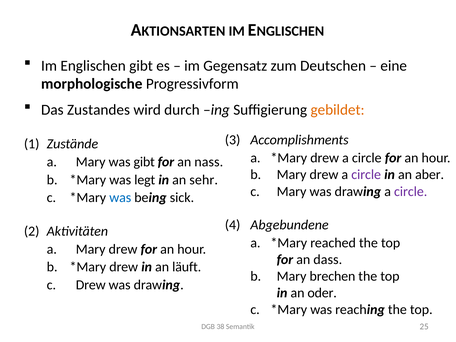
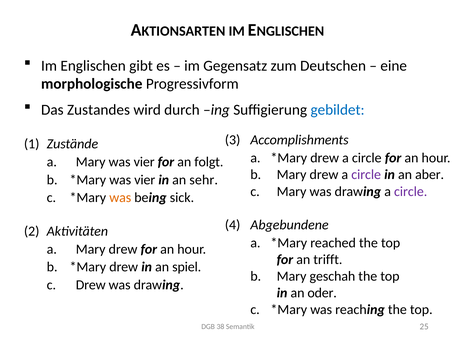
gebildet colour: orange -> blue (338, 110)
Mary was gibt: gibt -> vier (144, 162)
nass: nass -> folgt (209, 162)
legt: legt -> vier (145, 180)
was colour: blue -> orange (120, 198)
dass: dass -> trifft (328, 260)
läuft: läuft -> spiel (187, 267)
brechen: brechen -> geschah (332, 276)
